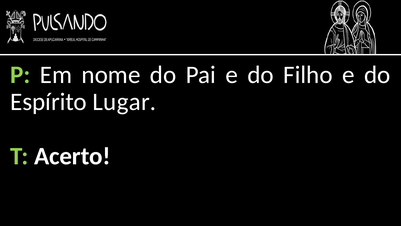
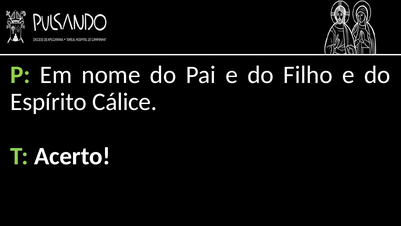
Lugar: Lugar -> Cálice (125, 102)
